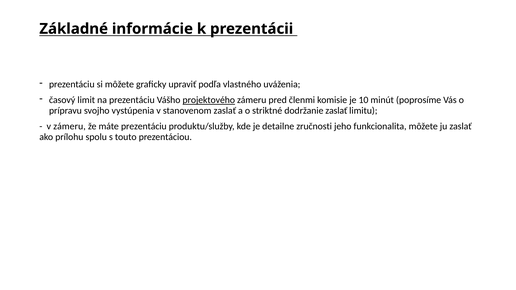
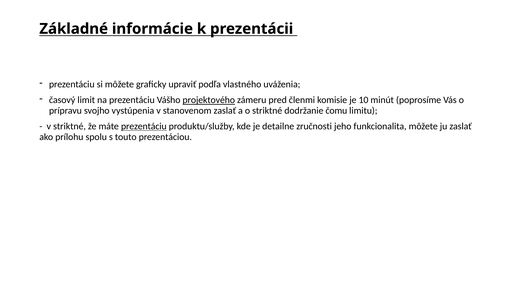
dodržanie zaslať: zaslať -> čomu (336, 111)
v zámeru: zámeru -> striktné (70, 126)
prezentáciu underline: none -> present (144, 126)
